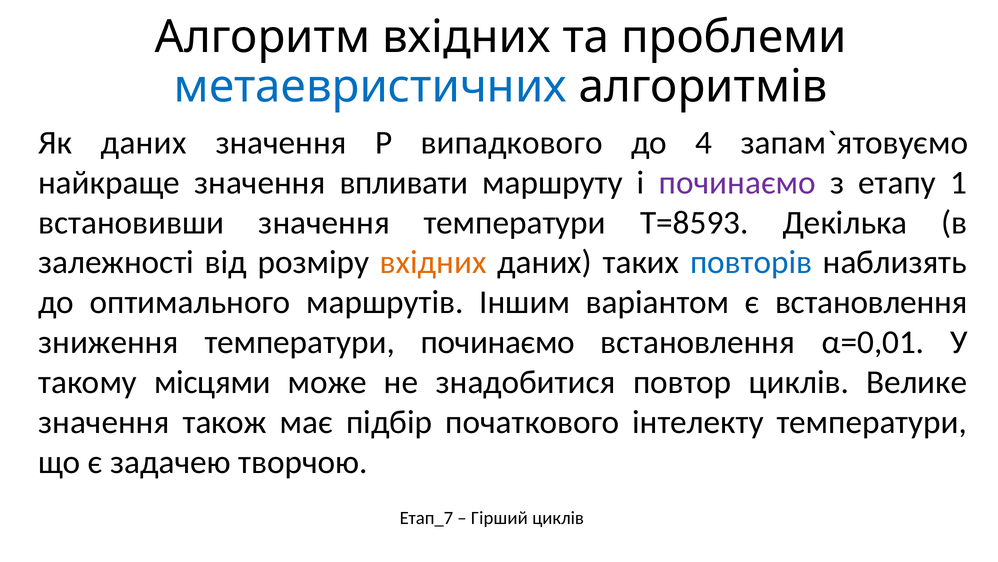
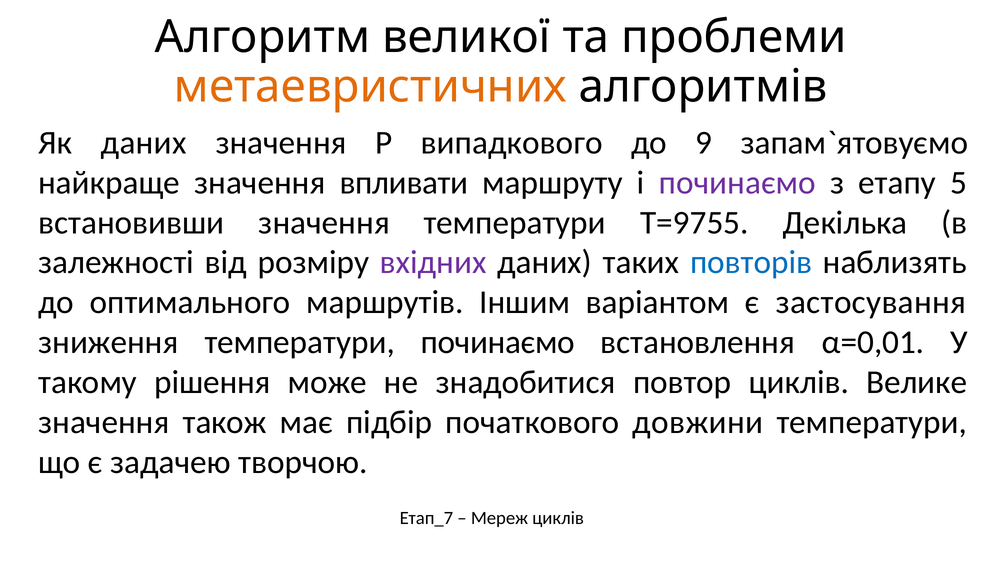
Алгоритм вхідних: вхідних -> великої (466, 37)
метаевристичних colour: blue -> orange (370, 87)
4: 4 -> 9 (704, 142)
1: 1 -> 5 (959, 182)
Т=8593: Т=8593 -> Т=9755 (694, 222)
вхідних colour: orange -> purple (433, 262)
є встановлення: встановлення -> застосування (871, 302)
місцями: місцями -> рішення (212, 382)
інтелекту: інтелекту -> довжини (698, 422)
Гірший: Гірший -> Мереж (499, 517)
